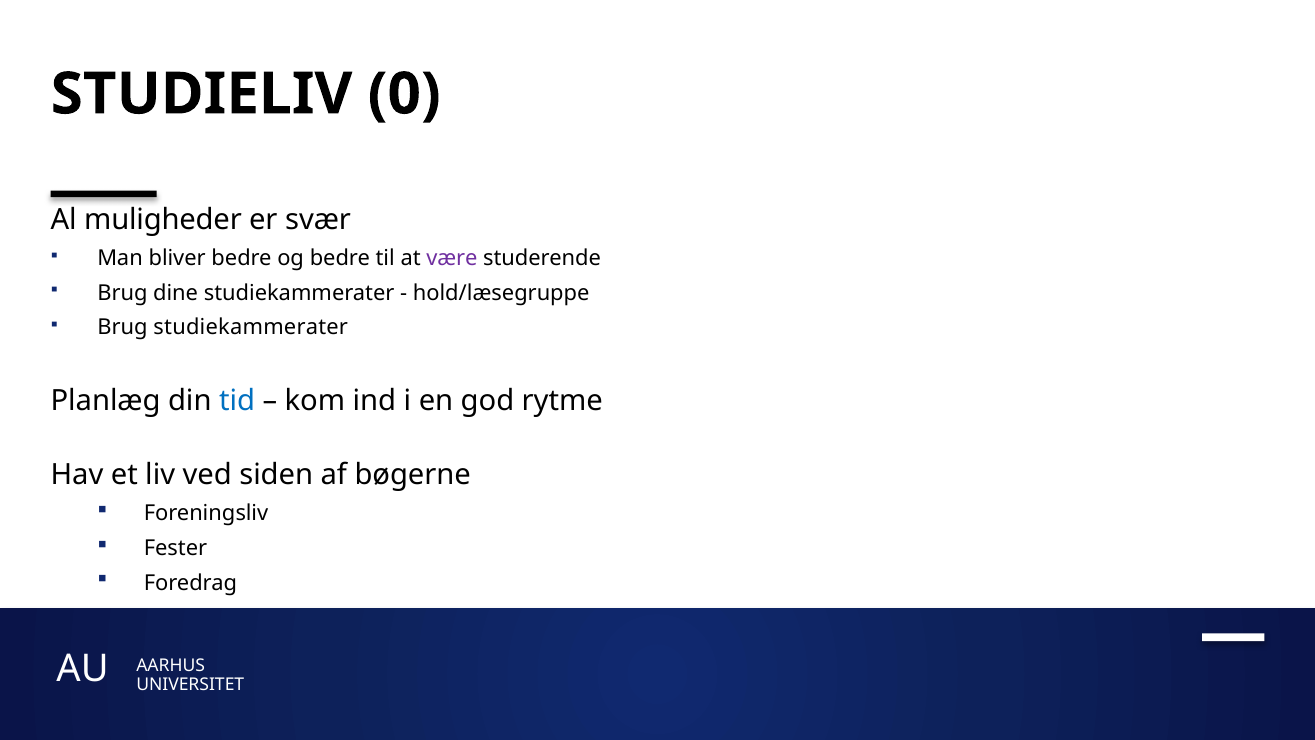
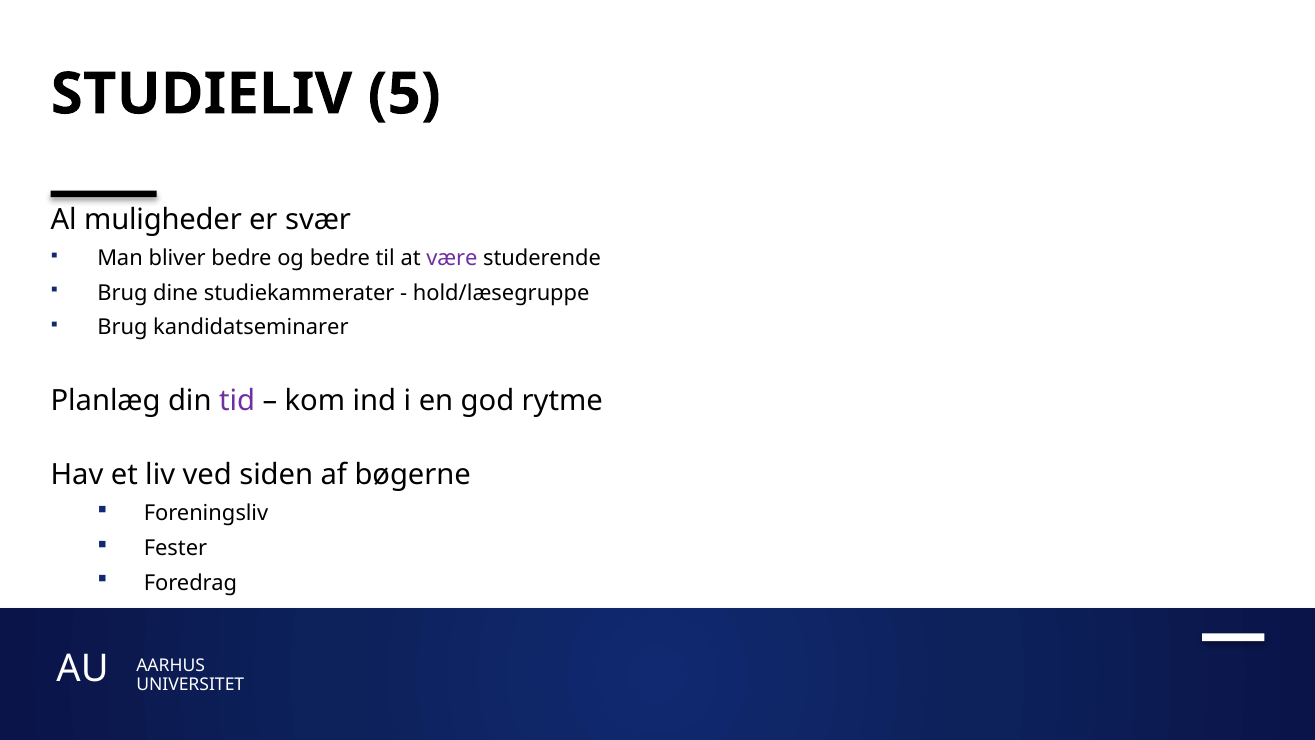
0: 0 -> 5 (404, 94)
Brug studiekammerater: studiekammerater -> kandidatseminarer (251, 328)
tid colour: blue -> purple (237, 401)
